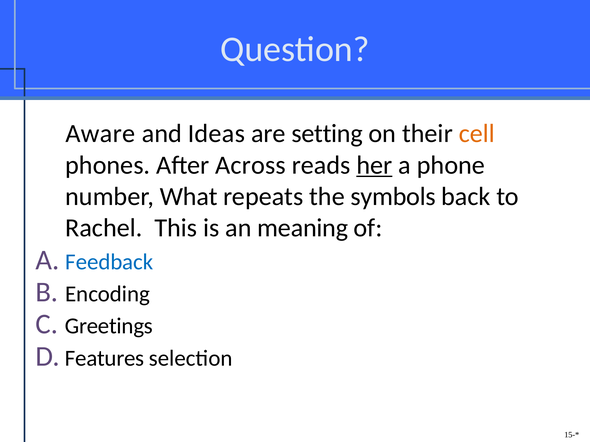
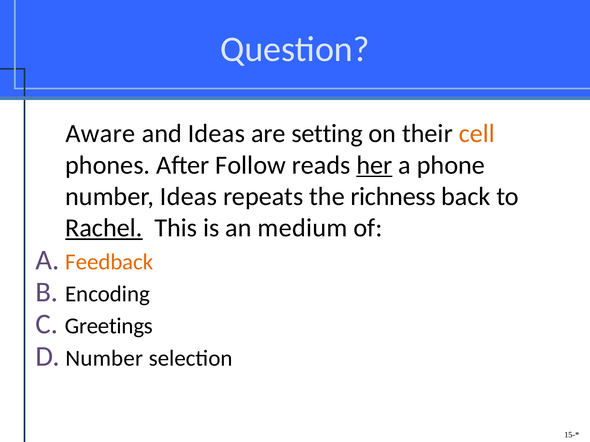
Across: Across -> Follow (251, 165)
number What: What -> Ideas (188, 197)
symbols: symbols -> richness (393, 197)
Rachel underline: none -> present (104, 228)
meaning: meaning -> medium (302, 228)
Feedback colour: blue -> orange (109, 262)
Features: Features -> Number (104, 359)
